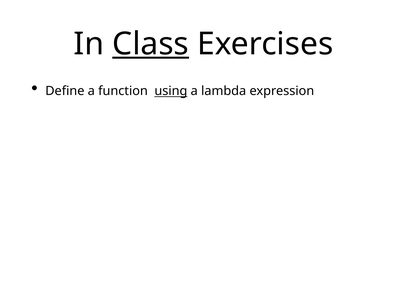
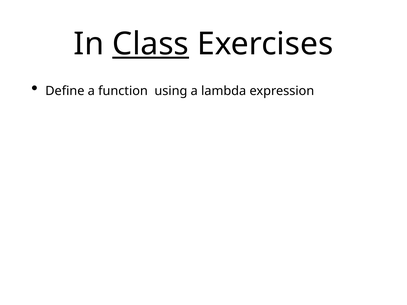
using underline: present -> none (171, 91)
